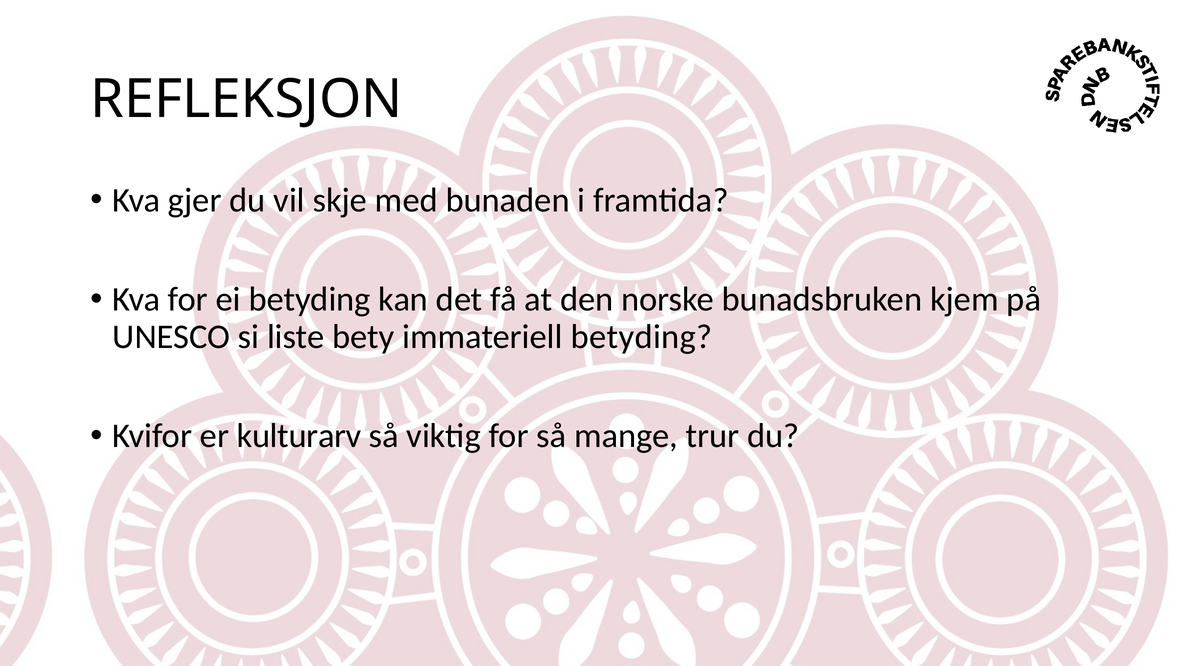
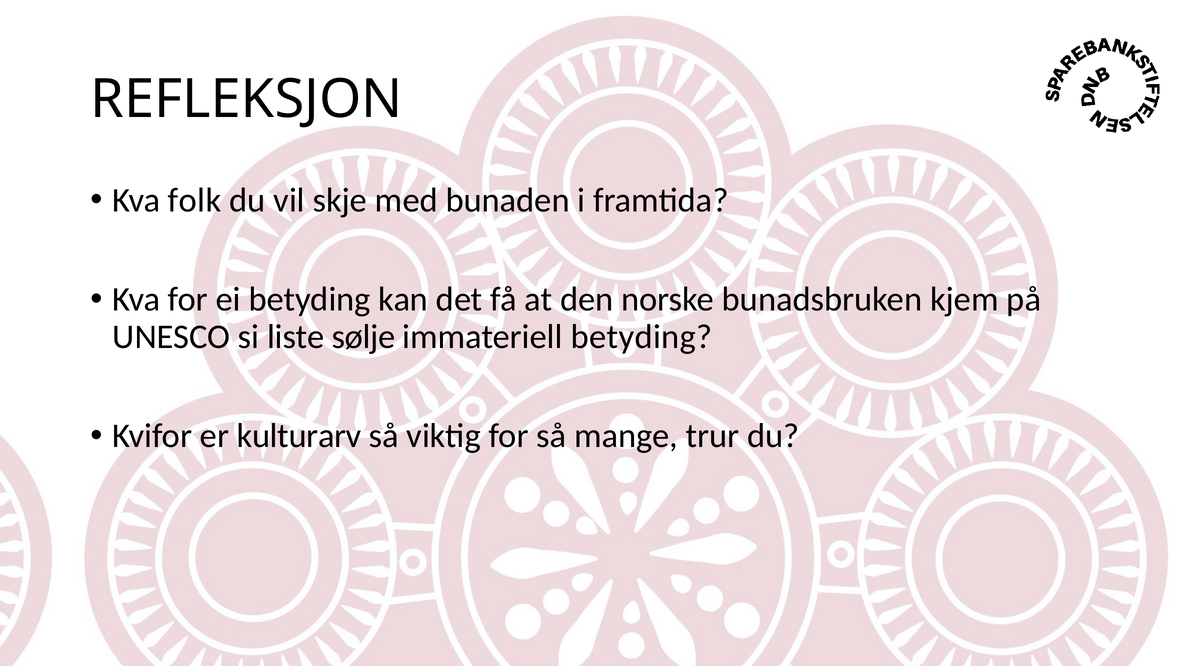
gjer: gjer -> folk (195, 200)
bety: bety -> sølje (363, 337)
